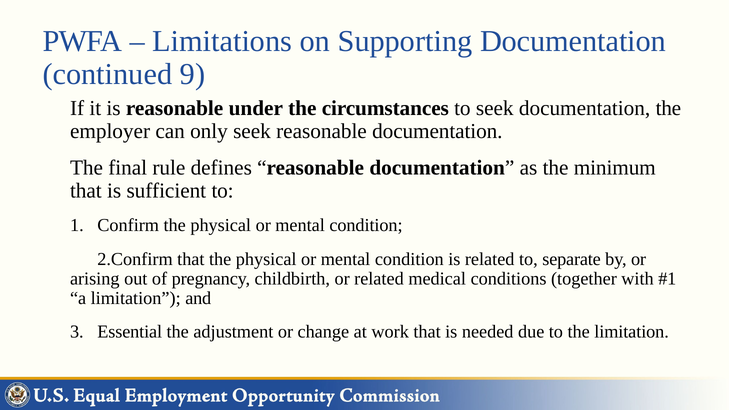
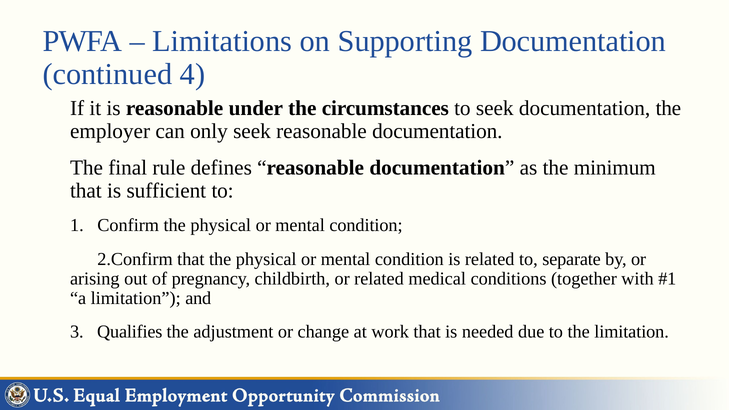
9: 9 -> 4 (193, 74)
Essential: Essential -> Qualifies (130, 332)
